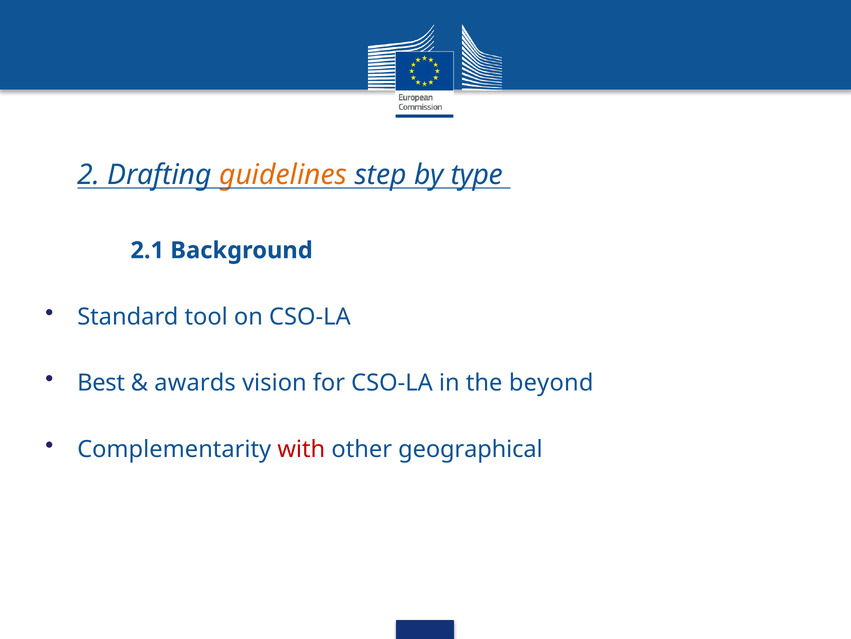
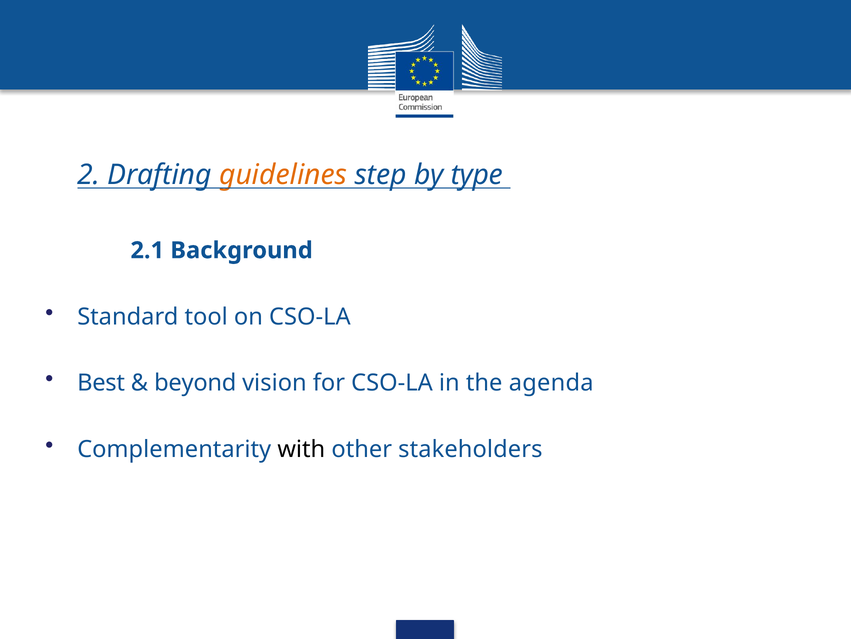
awards: awards -> beyond (195, 383)
beyond: beyond -> agenda (551, 383)
with colour: red -> black (301, 449)
geographical: geographical -> stakeholders (470, 449)
